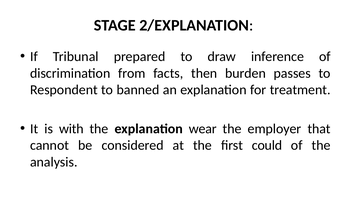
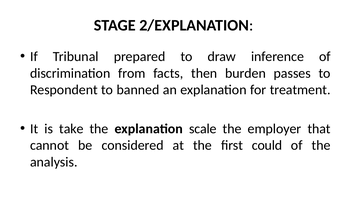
with: with -> take (71, 129)
wear: wear -> scale (203, 129)
